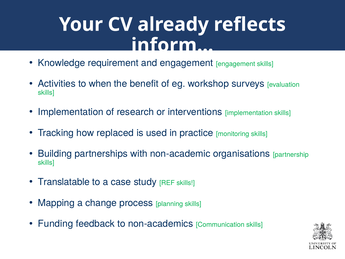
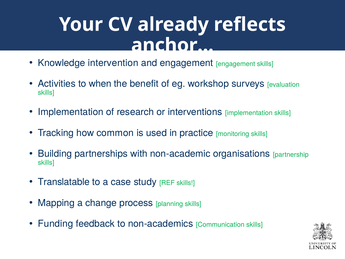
inform…: inform… -> anchor… (172, 45)
requirement: requirement -> intervention (113, 63)
replaced: replaced -> common (115, 133)
